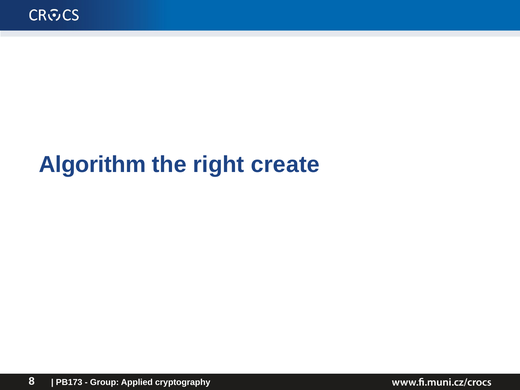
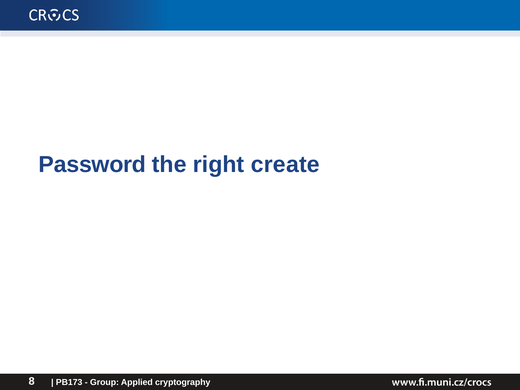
Algorithm: Algorithm -> Password (92, 165)
